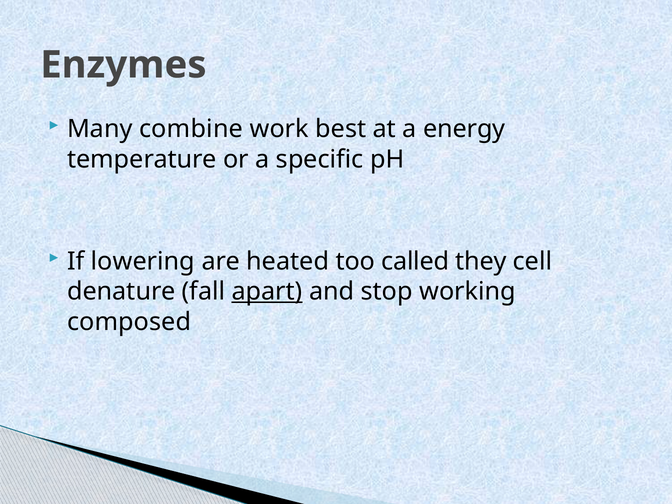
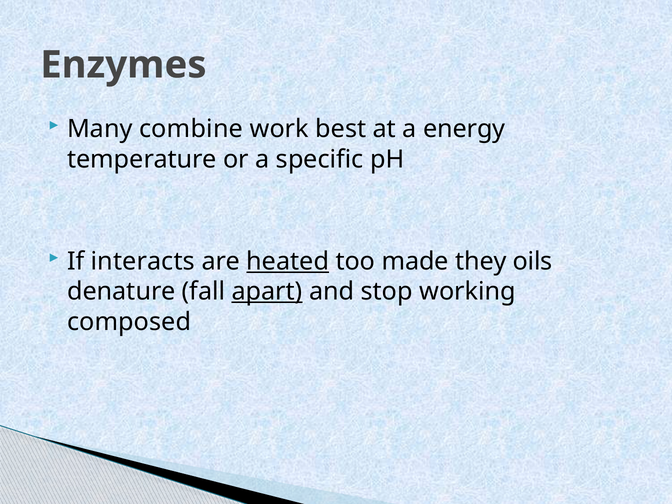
lowering: lowering -> interacts (143, 261)
heated underline: none -> present (288, 261)
called: called -> made (415, 261)
cell: cell -> oils (533, 261)
